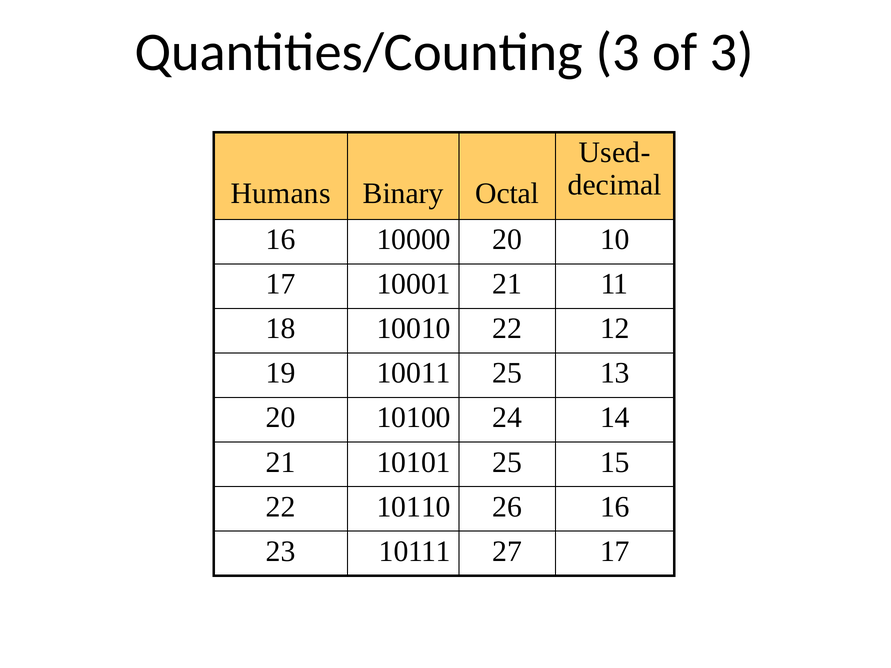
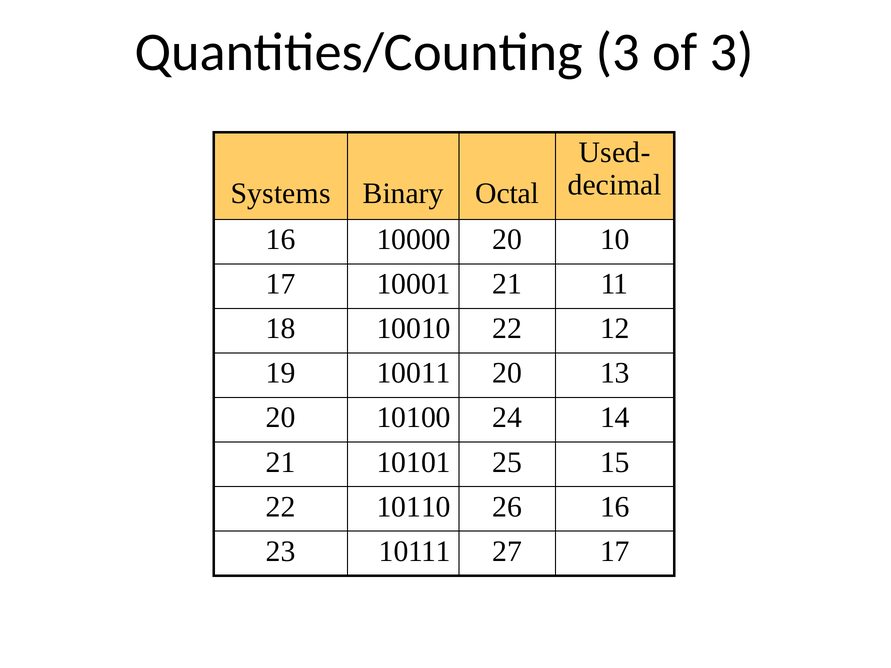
Humans: Humans -> Systems (281, 194)
10011 25: 25 -> 20 (507, 373)
